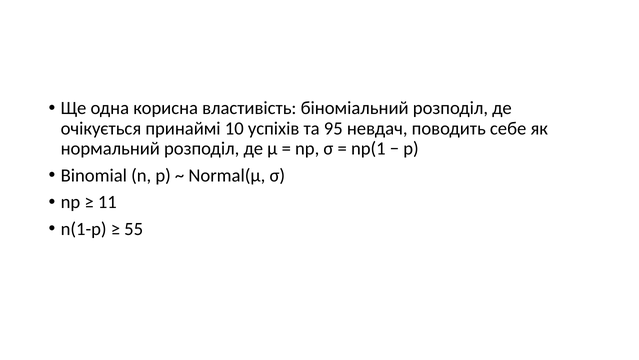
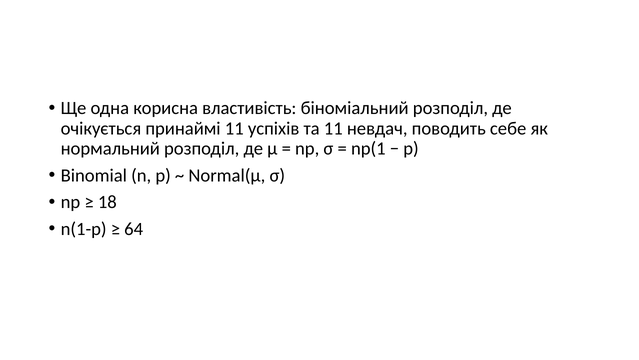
принаймі 10: 10 -> 11 (234, 128)
та 95: 95 -> 11 (333, 128)
11: 11 -> 18 (107, 202)
55: 55 -> 64 (134, 229)
